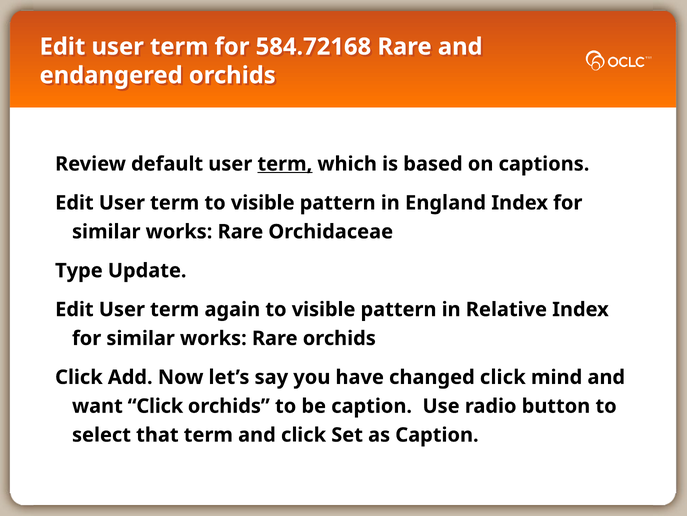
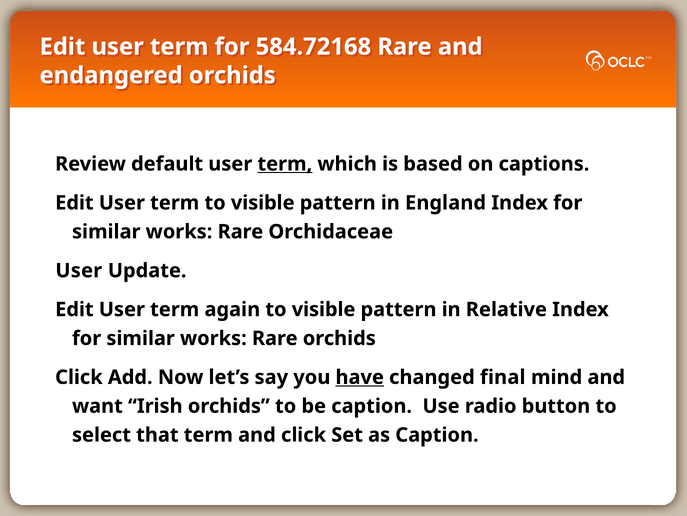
Type: Type -> User (79, 270)
have underline: none -> present (360, 377)
changed click: click -> final (503, 377)
want Click: Click -> Irish (155, 406)
